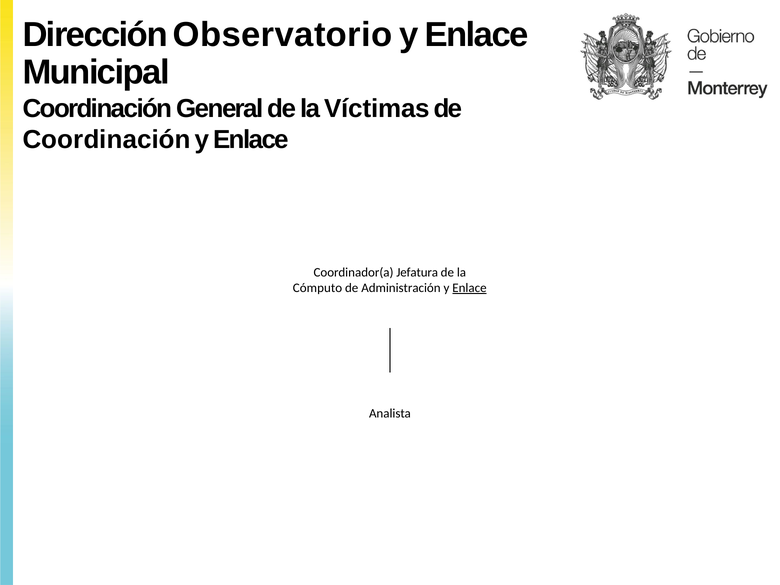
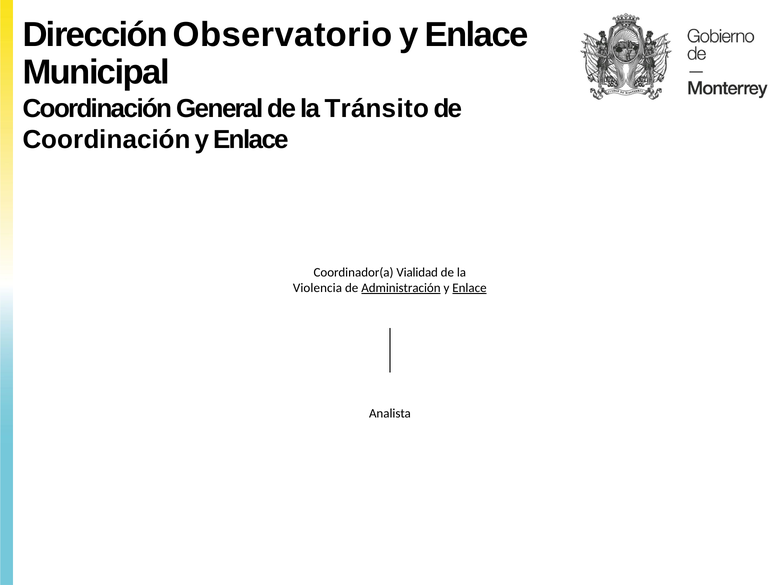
Víctimas: Víctimas -> Tránsito (377, 108)
Jefatura: Jefatura -> Vialidad (417, 272)
Cómputo: Cómputo -> Violencia (317, 288)
Administración underline: none -> present (401, 288)
